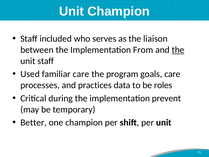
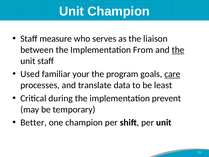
included: included -> measure (56, 39)
familiar care: care -> your (81, 74)
care underline: none -> present (172, 74)
practices: practices -> translate (95, 85)
roles: roles -> least (163, 85)
